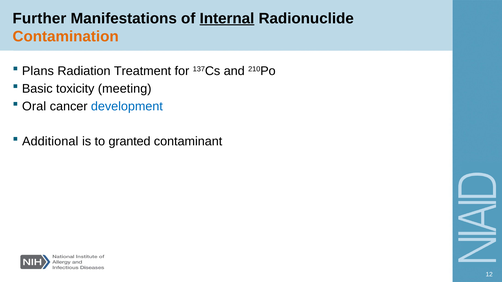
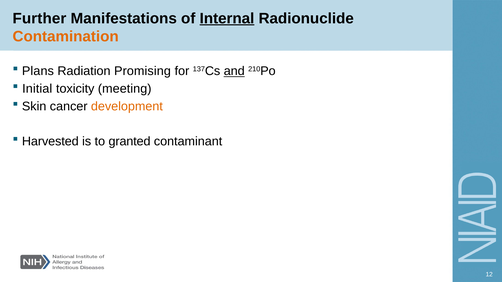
Treatment: Treatment -> Promising (142, 71)
and underline: none -> present (234, 71)
Basic: Basic -> Initial (37, 89)
Oral: Oral -> Skin (34, 106)
development colour: blue -> orange (127, 106)
Additional: Additional -> Harvested (50, 142)
